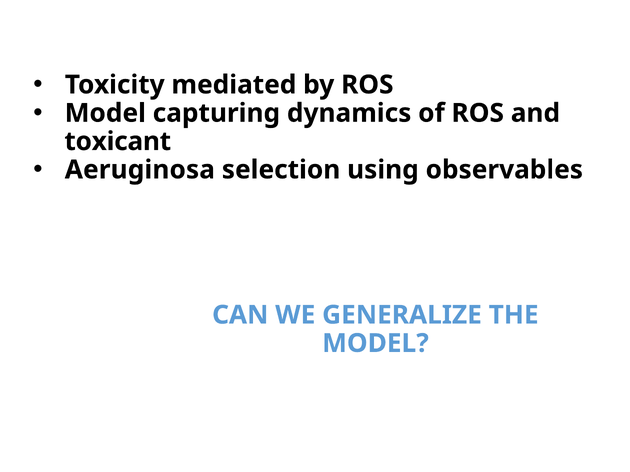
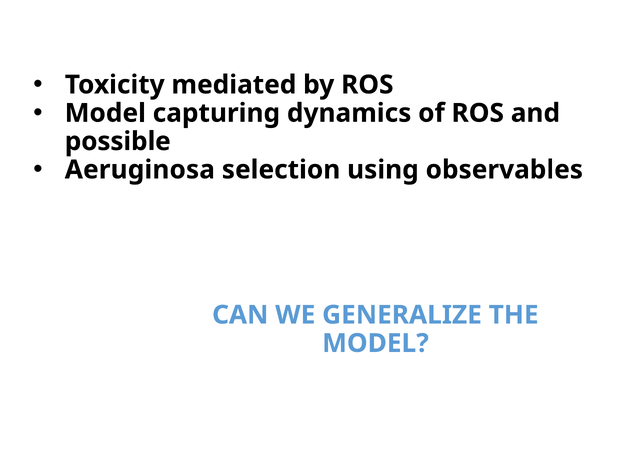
toxicant: toxicant -> possible (118, 142)
